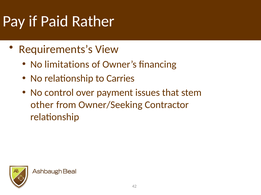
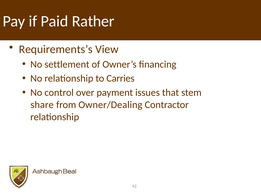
limitations: limitations -> settlement (67, 65)
other: other -> share (42, 105)
Owner/Seeking: Owner/Seeking -> Owner/Dealing (110, 105)
